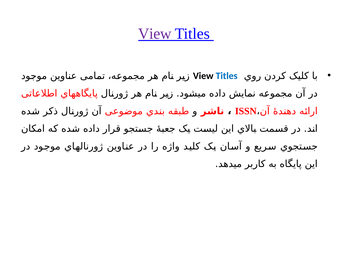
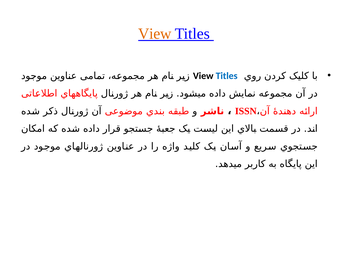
View colour: purple -> orange (155, 34)
